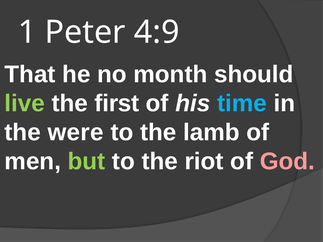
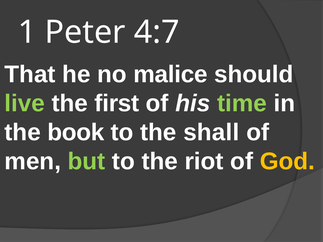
4:9: 4:9 -> 4:7 (157, 32)
month: month -> malice (171, 74)
time colour: light blue -> light green (242, 103)
were: were -> book (76, 132)
lamb: lamb -> shall (211, 132)
God colour: pink -> yellow (287, 162)
